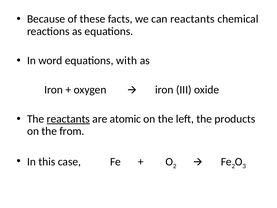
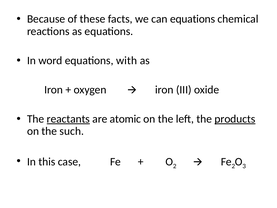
can reactants: reactants -> equations (193, 19)
products underline: none -> present (235, 119)
from: from -> such (72, 131)
